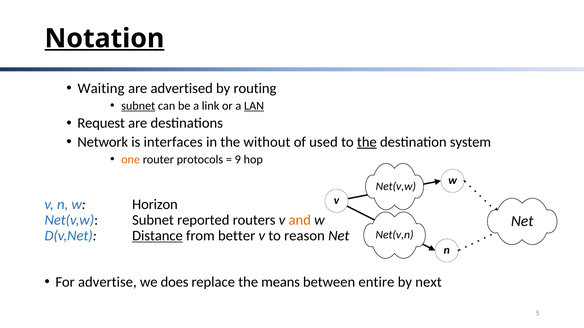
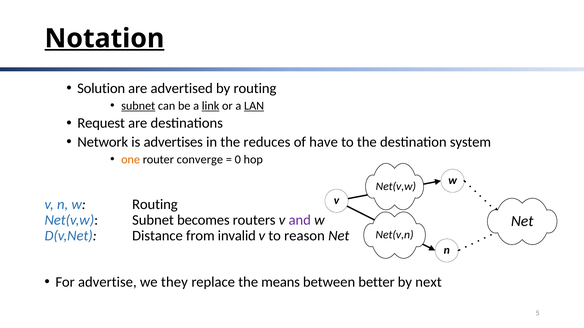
Waiting: Waiting -> Solution (101, 88)
link underline: none -> present (211, 106)
interfaces: interfaces -> advertises (173, 142)
without: without -> reduces (267, 142)
used: used -> have (324, 142)
the underline: present -> none (367, 142)
protocols: protocols -> converge (200, 160)
9: 9 -> 0 (238, 160)
w Horizon: Horizon -> Routing (155, 205)
reported: reported -> becomes (203, 220)
and colour: orange -> purple (300, 220)
Distance underline: present -> none (157, 236)
better: better -> invalid (237, 236)
does: does -> they (174, 282)
entire: entire -> better (377, 282)
